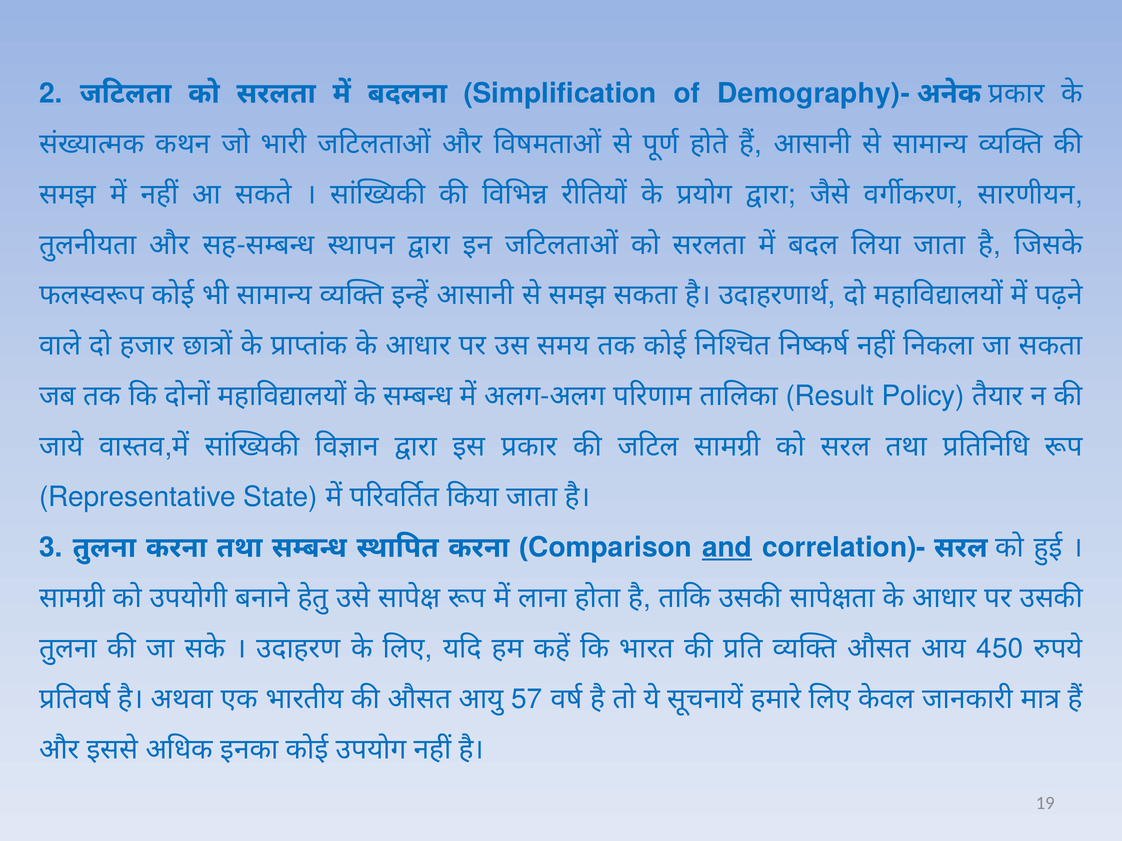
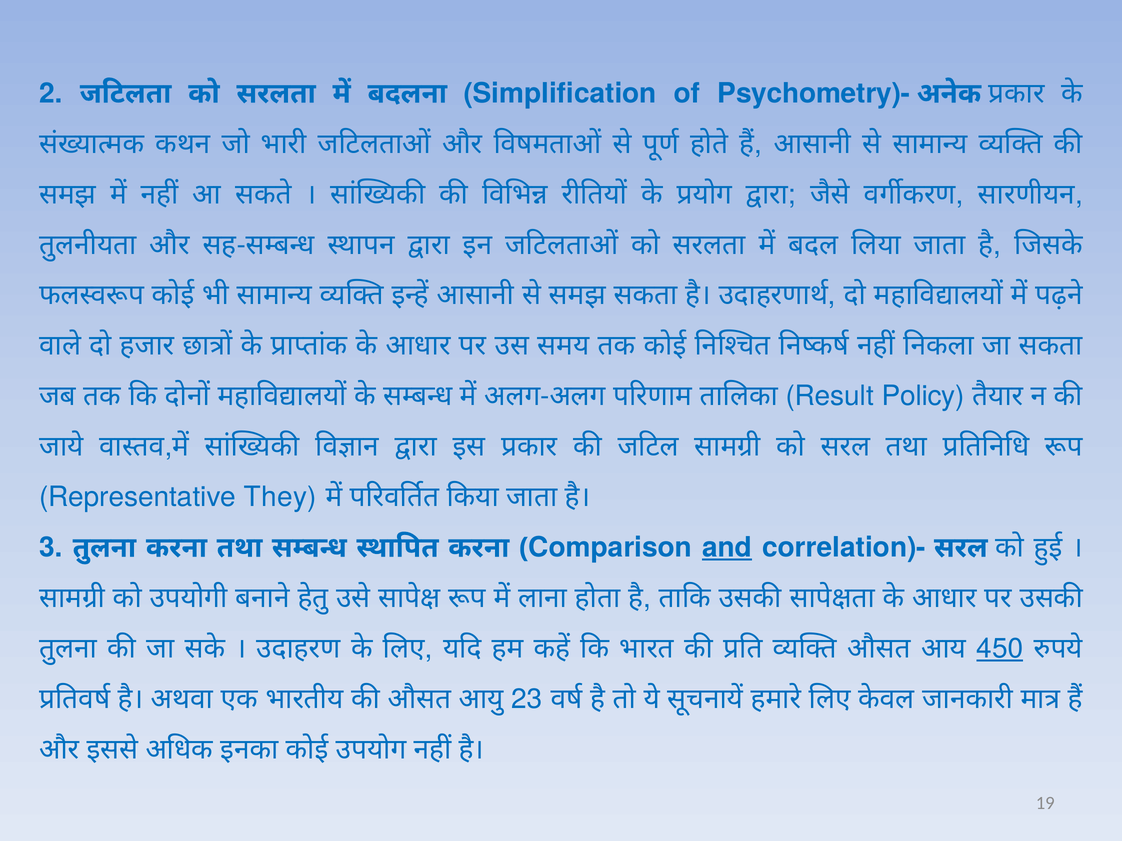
Demography)-: Demography)- -> Psychometry)- (814, 93)
State: State -> They (280, 497)
450 underline: none -> present (1000, 649)
57: 57 -> 23 (527, 699)
